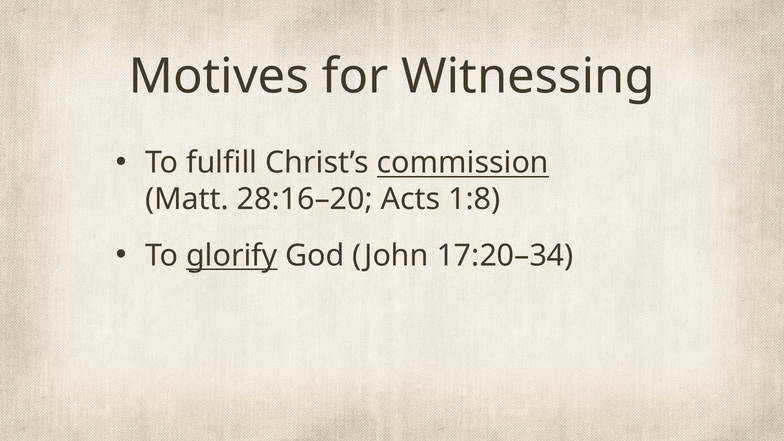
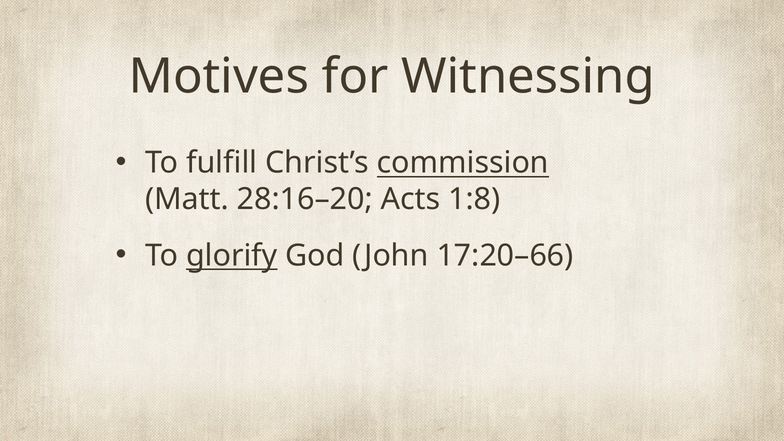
17:20–34: 17:20–34 -> 17:20–66 (505, 255)
